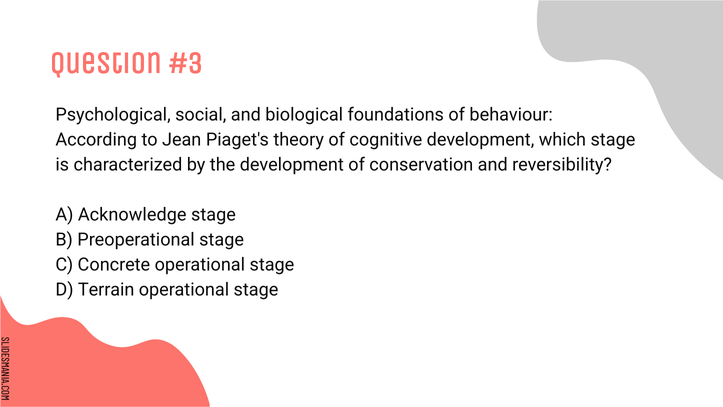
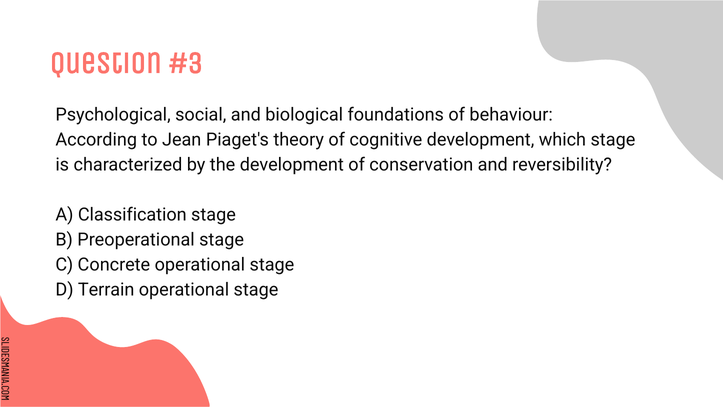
Acknowledge: Acknowledge -> Classification (132, 215)
